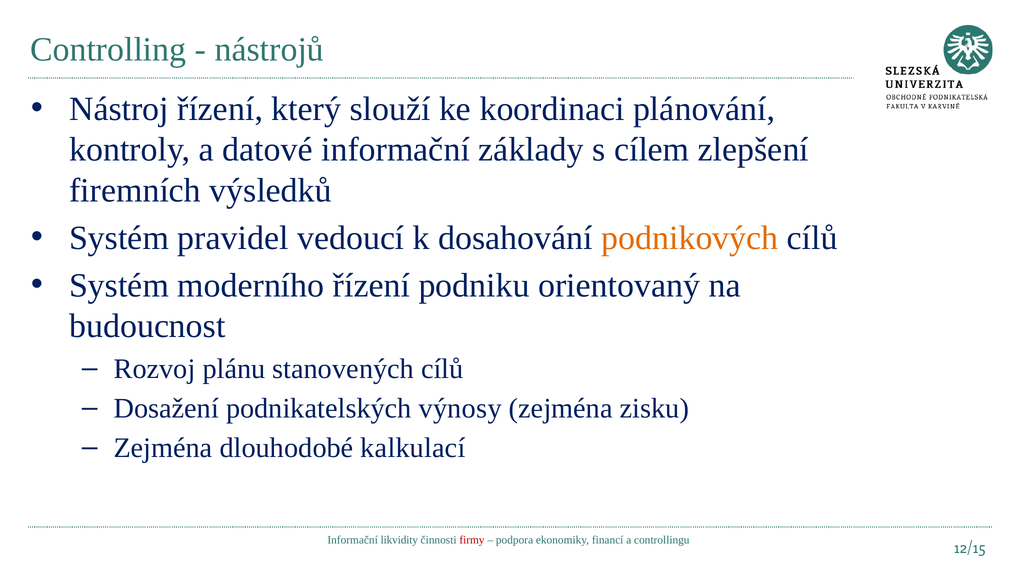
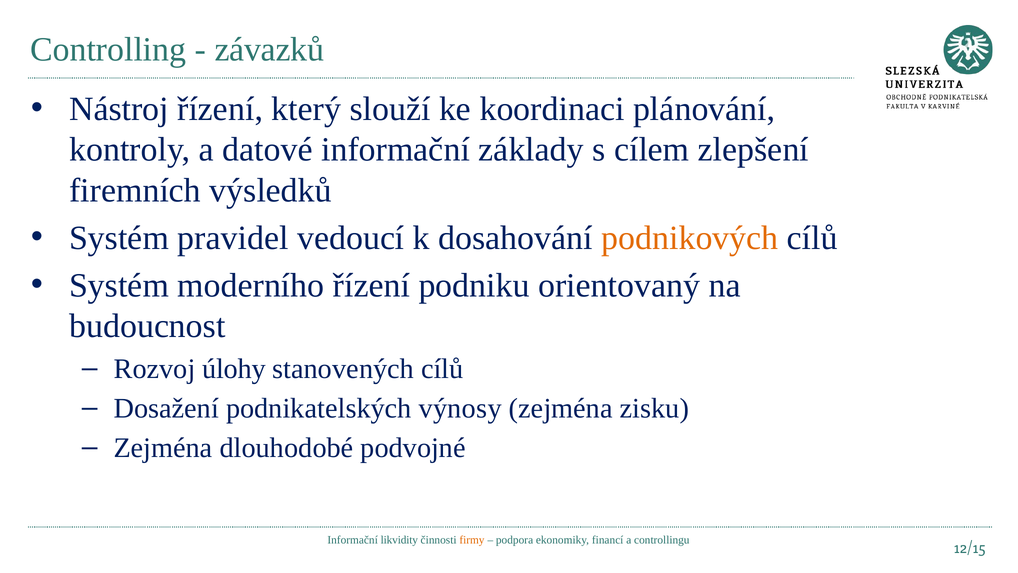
nástrojů: nástrojů -> závazků (269, 50)
plánu: plánu -> úlohy (234, 369)
kalkulací: kalkulací -> podvojné (413, 448)
firmy colour: red -> orange (472, 539)
